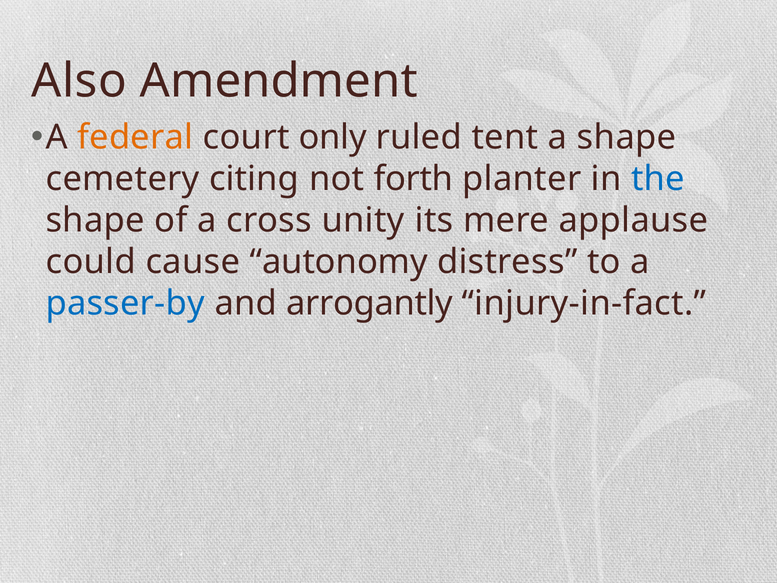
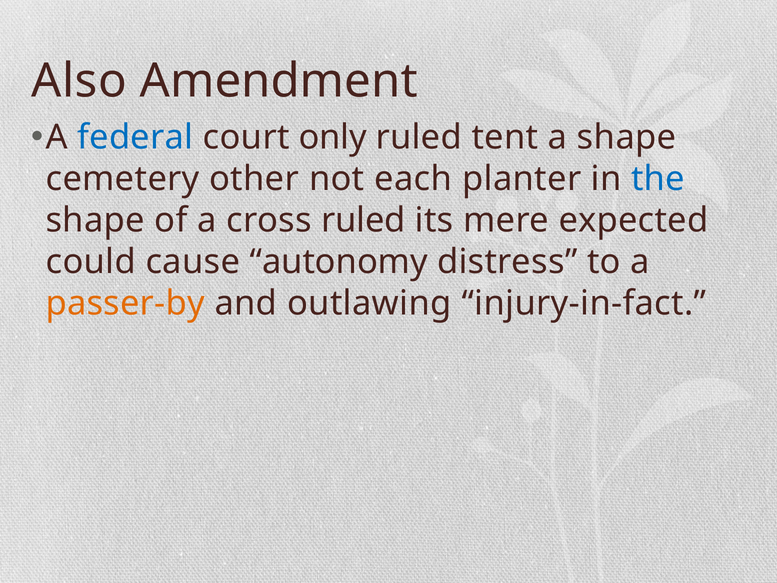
federal colour: orange -> blue (135, 137)
citing: citing -> other (254, 179)
forth: forth -> each (413, 179)
cross unity: unity -> ruled (363, 220)
applause: applause -> expected (633, 220)
passer-by colour: blue -> orange (125, 303)
arrogantly: arrogantly -> outlawing (369, 303)
